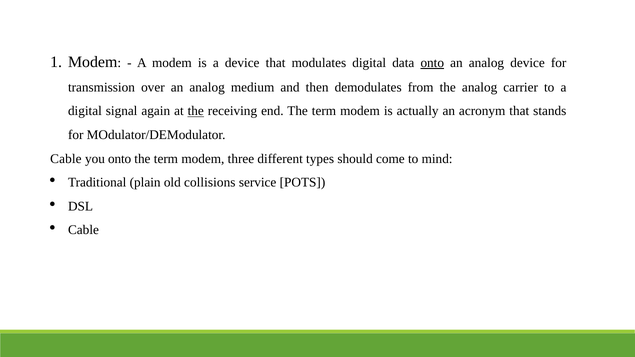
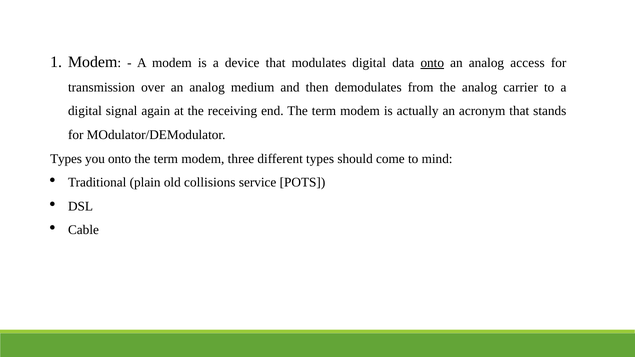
analog device: device -> access (527, 63)
the underline: present -> none (196, 111)
Cable: Cable -> Types (66, 159)
